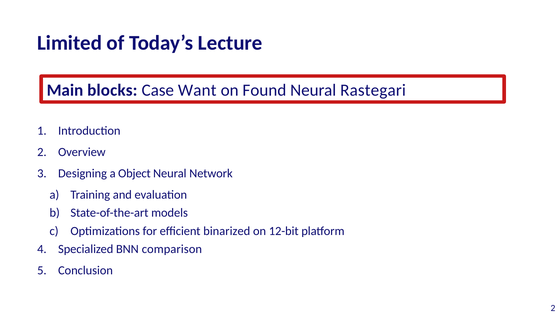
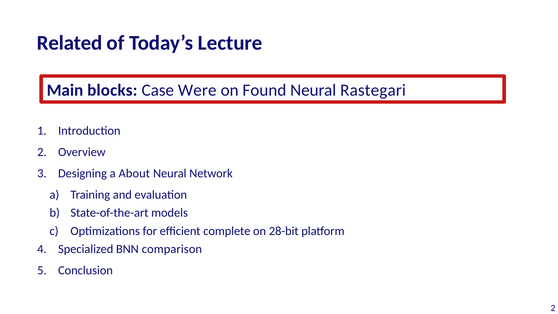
Limited: Limited -> Related (70, 43)
Want: Want -> Were (197, 90)
Object: Object -> About (134, 173)
binarized: binarized -> complete (227, 231)
12-bit: 12-bit -> 28-bit (284, 231)
